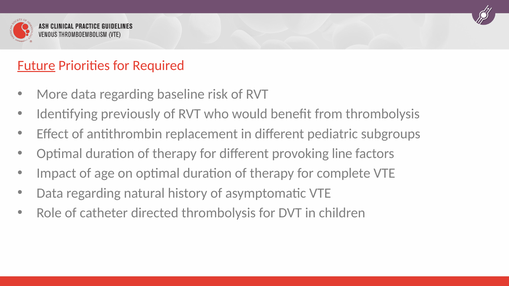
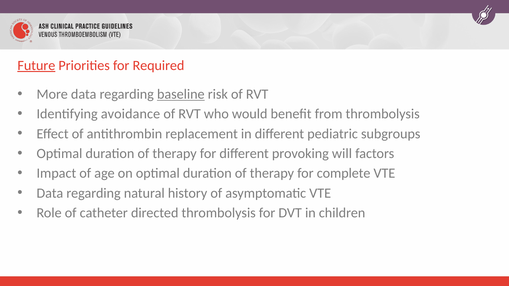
baseline underline: none -> present (181, 94)
previously: previously -> avoidance (130, 114)
line: line -> will (342, 154)
